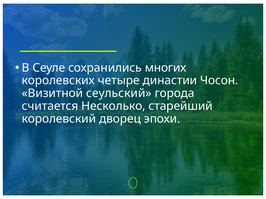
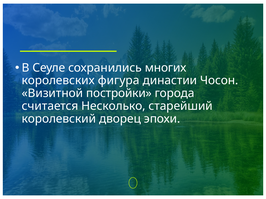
четыре: четыре -> фигура (119, 81)
сеульский: сеульский -> постройки (119, 93)
